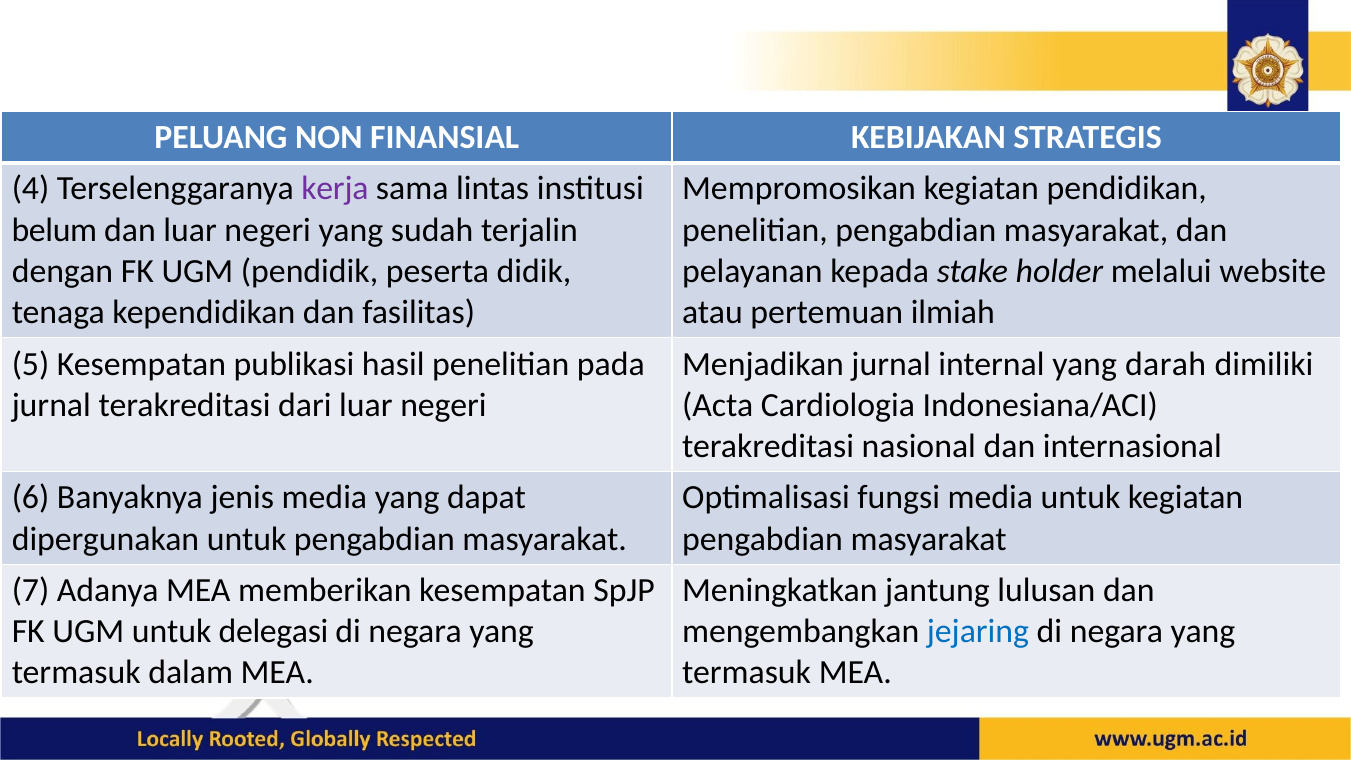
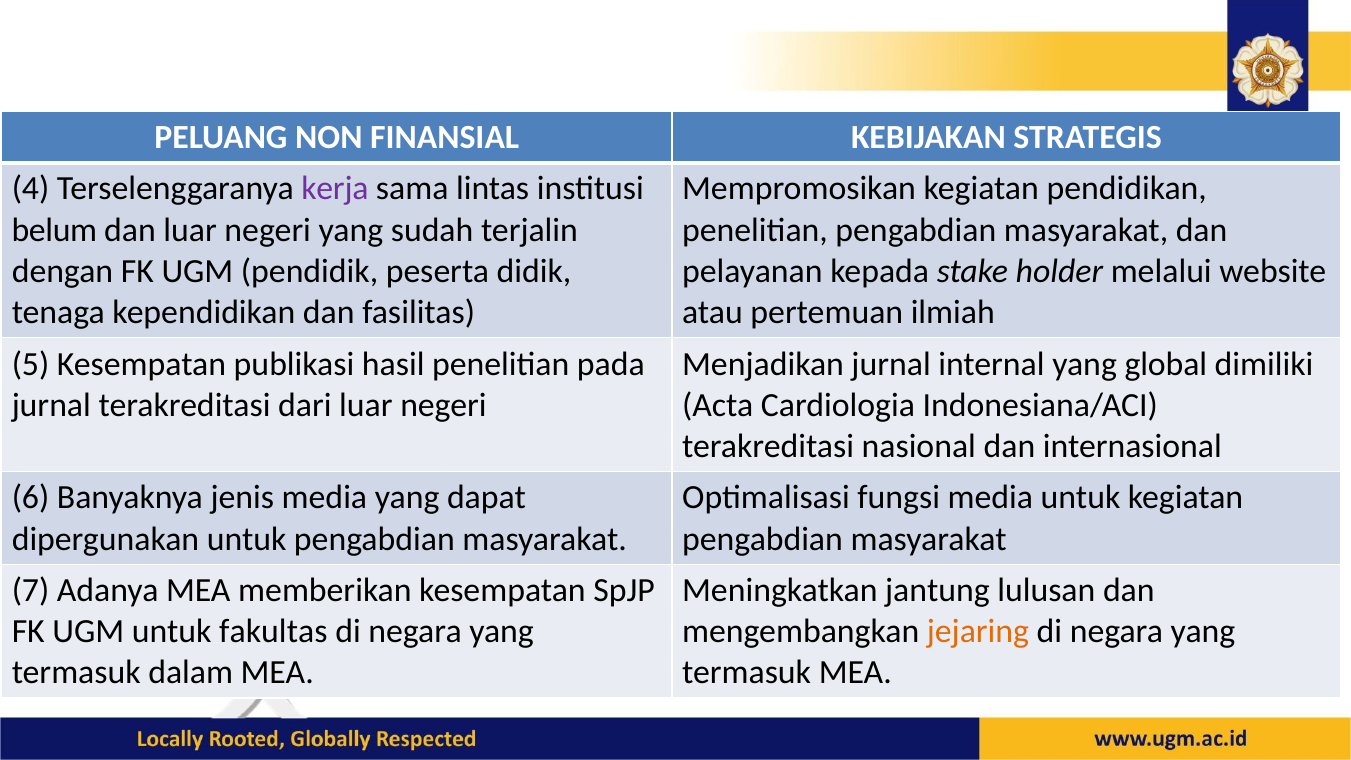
darah: darah -> global (1166, 364)
delegasi: delegasi -> fakultas (273, 631)
jejaring colour: blue -> orange (978, 631)
